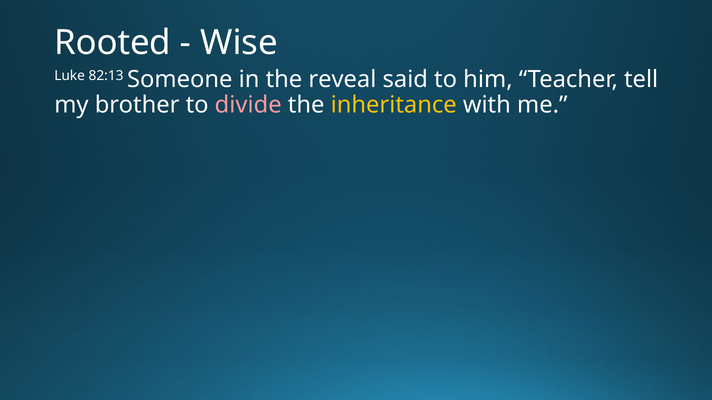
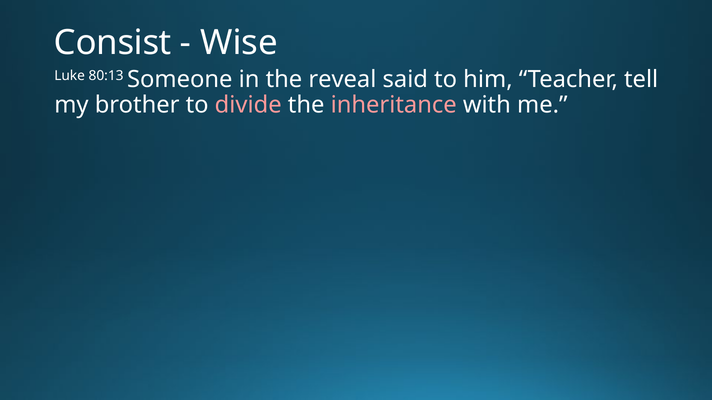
Rooted: Rooted -> Consist (113, 43)
82:13: 82:13 -> 80:13 (106, 76)
inheritance colour: yellow -> pink (394, 105)
